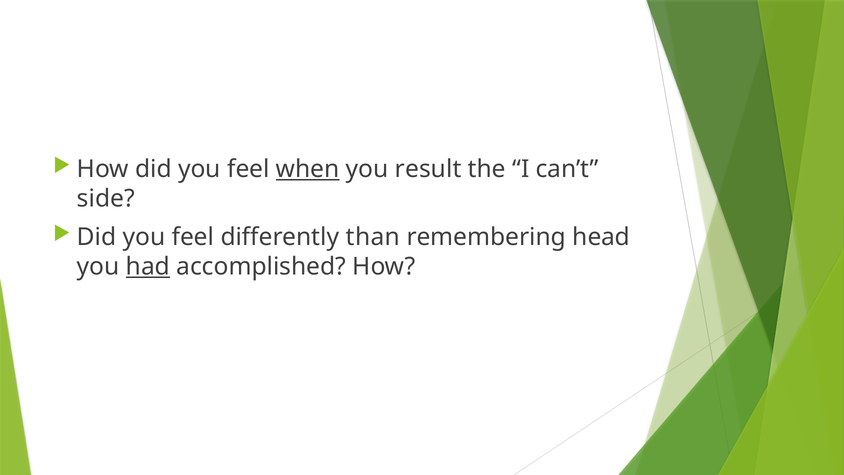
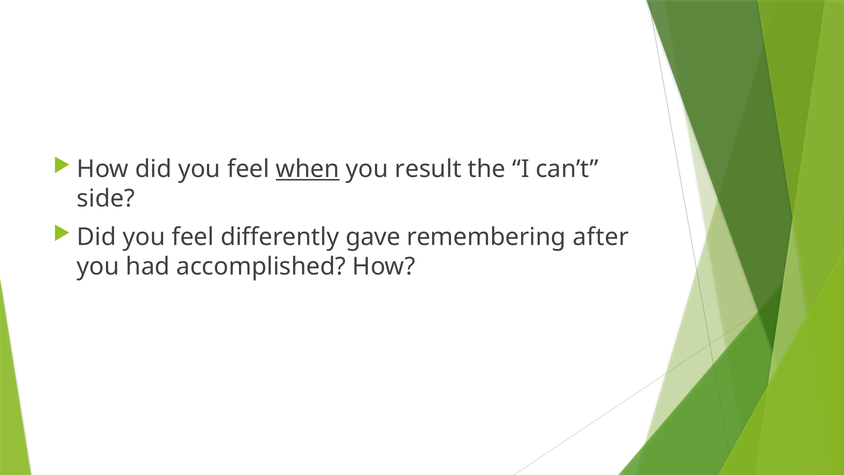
than: than -> gave (373, 237)
head: head -> after (601, 237)
had underline: present -> none (148, 266)
